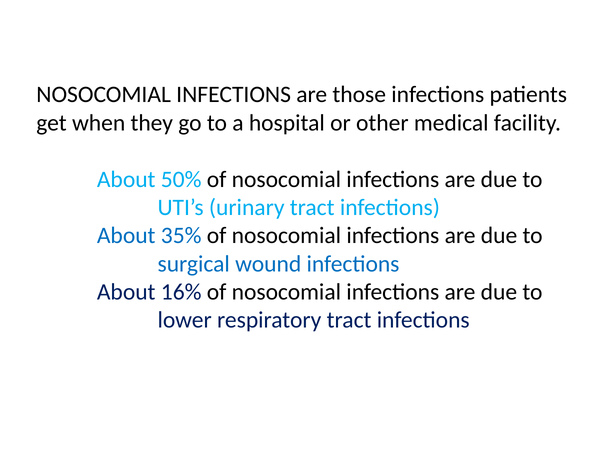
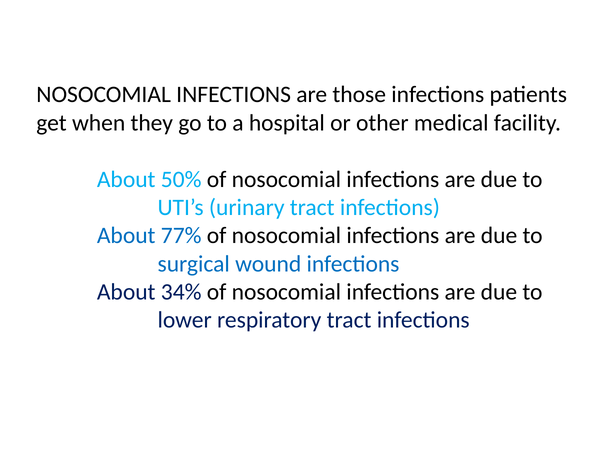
35%: 35% -> 77% (181, 236)
16%: 16% -> 34% (181, 292)
